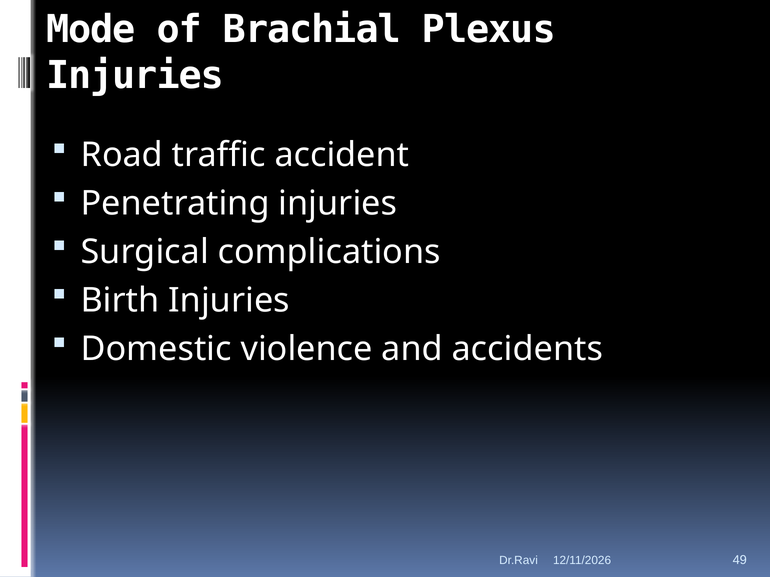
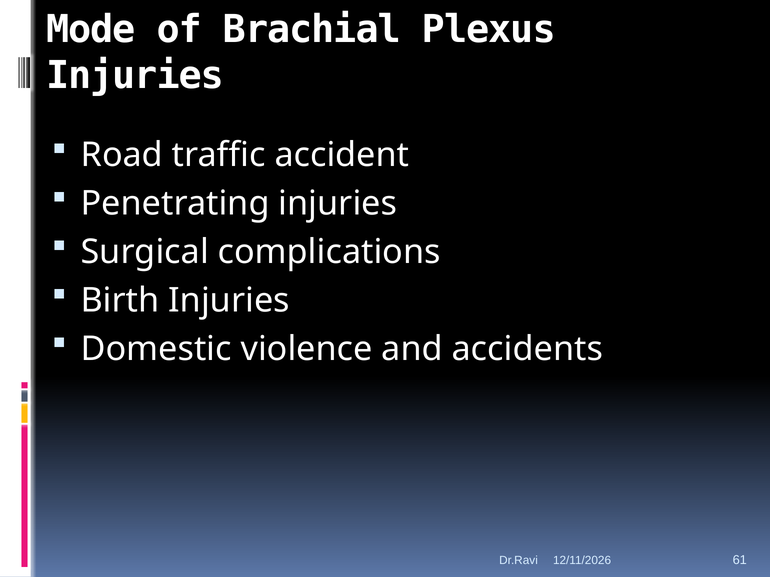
49: 49 -> 61 (740, 560)
